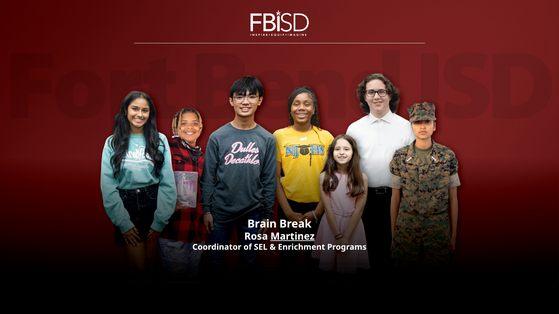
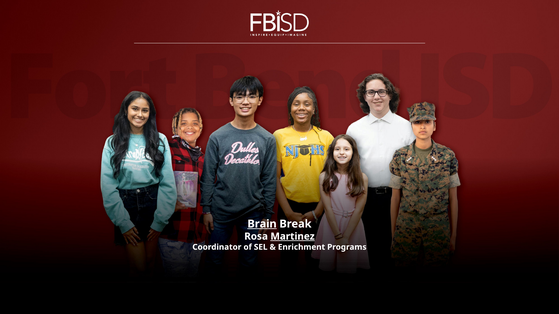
Brain underline: none -> present (262, 224)
